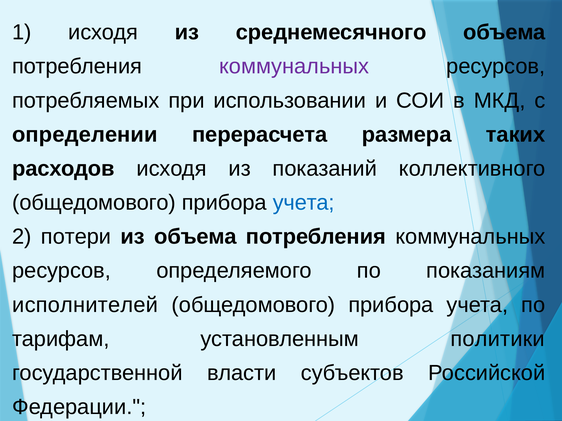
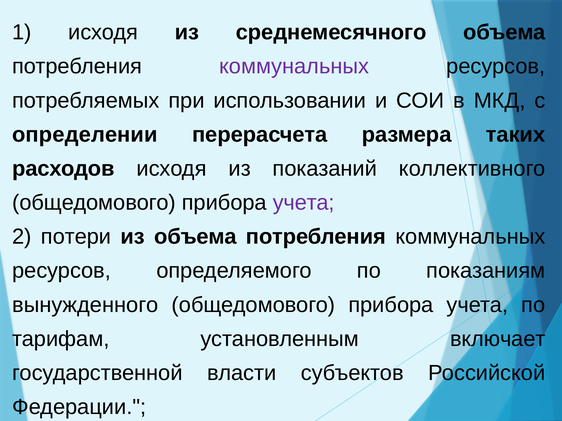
учета colour: blue -> purple (304, 203)
исполнителей: исполнителей -> вынужденного (85, 305)
политики: политики -> включает (498, 339)
